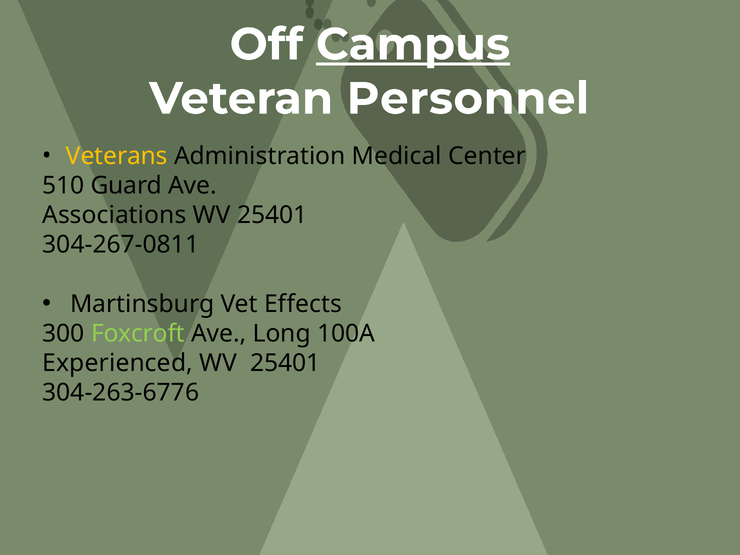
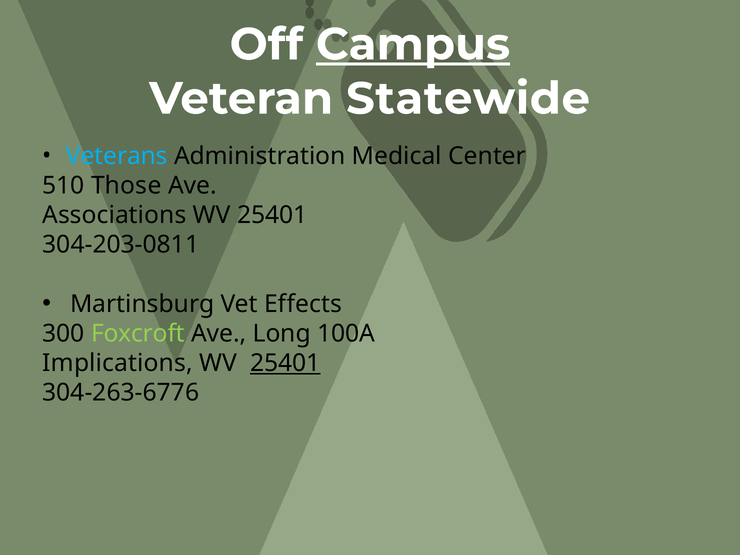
Personnel: Personnel -> Statewide (468, 99)
Veterans colour: yellow -> light blue (117, 156)
Guard: Guard -> Those (126, 186)
304-267-0811: 304-267-0811 -> 304-203-0811 (121, 245)
Experienced: Experienced -> Implications (118, 363)
25401 underline: none -> present (285, 363)
